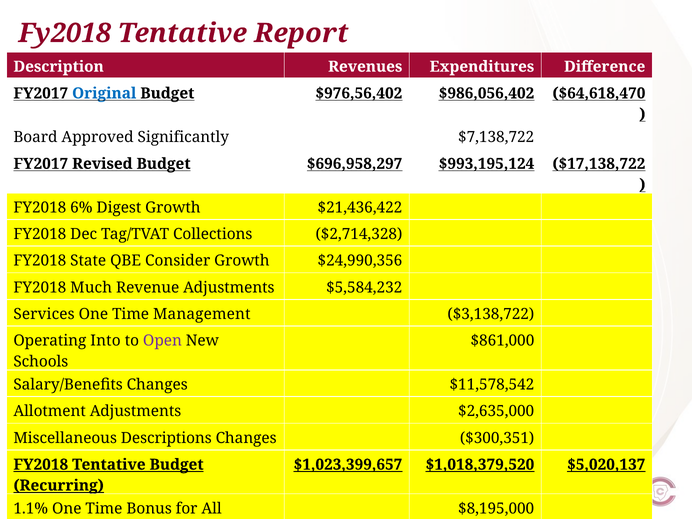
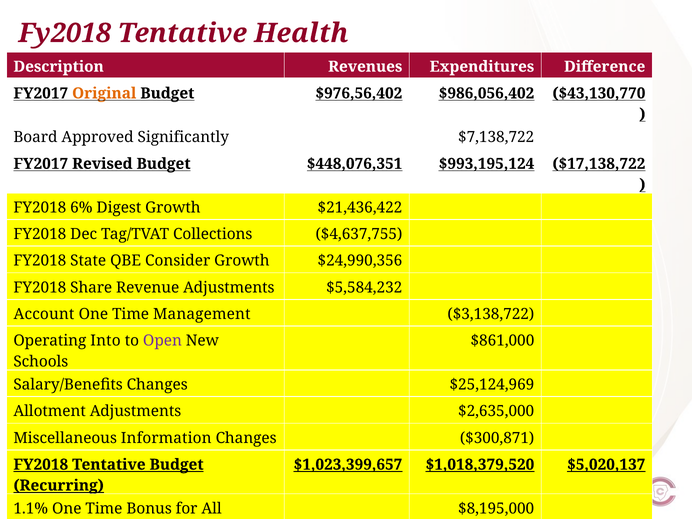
Report: Report -> Health (301, 33)
Original colour: blue -> orange (104, 93)
$64,618,470: $64,618,470 -> $43,130,770 (599, 93)
$696,958,297: $696,958,297 -> $448,076,351 (355, 164)
$2,714,328: $2,714,328 -> $4,637,755 (359, 234)
Much: Much -> Share (91, 288)
Services: Services -> Account (44, 314)
$11,578,542: $11,578,542 -> $25,124,969 (492, 385)
Descriptions: Descriptions -> Information (166, 438)
$300,351: $300,351 -> $300,871 (497, 438)
